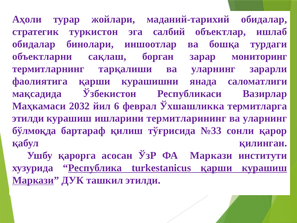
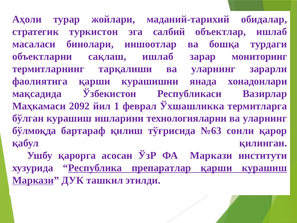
обидалар: обидалар -> масаласи (34, 44)
сақлаш борган: борган -> ишлаб (158, 56)
саломатлиги: саломатлиги -> хонадонлари (258, 81)
2032: 2032 -> 2092 (79, 106)
6: 6 -> 1 (117, 106)
этилди: этилди -> бўлган (28, 118)
термитларининг: термитларининг -> технологияларни (187, 118)
№33: №33 -> №63 (211, 131)
turkestanicus: turkestanicus -> препаратлар (161, 168)
